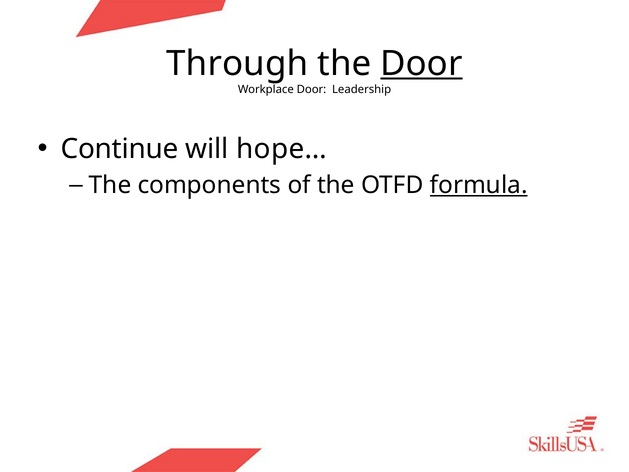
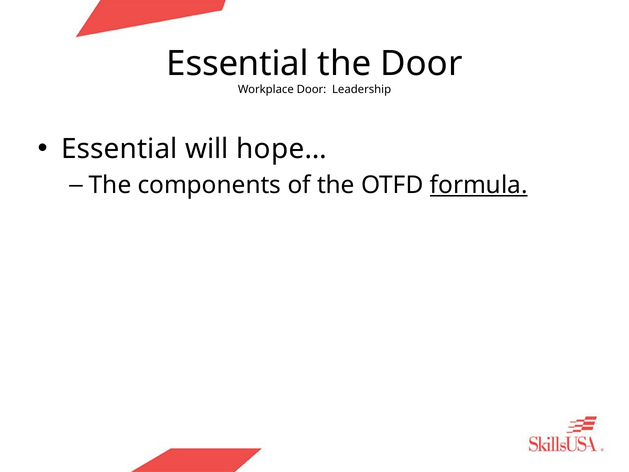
Through: Through -> Essential (238, 64)
Door underline: present -> none (421, 64)
Continue: Continue -> Essential (120, 149)
